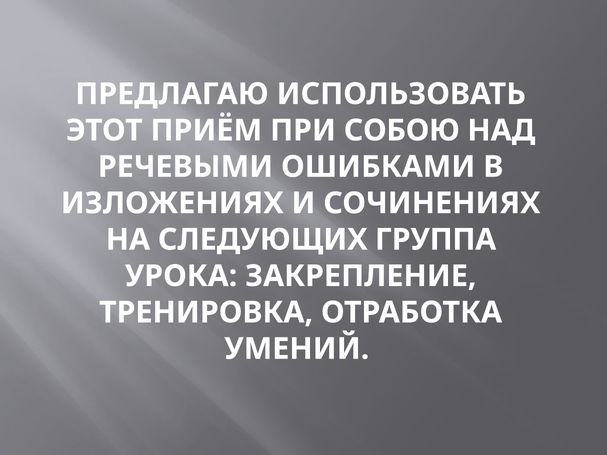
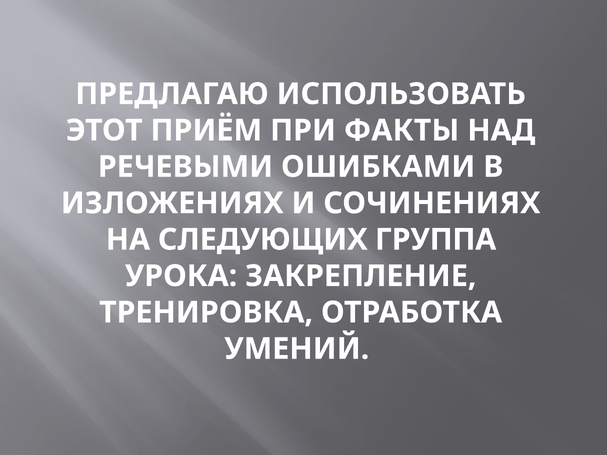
СОБОЮ: СОБОЮ -> ФАКТЫ (402, 131)
